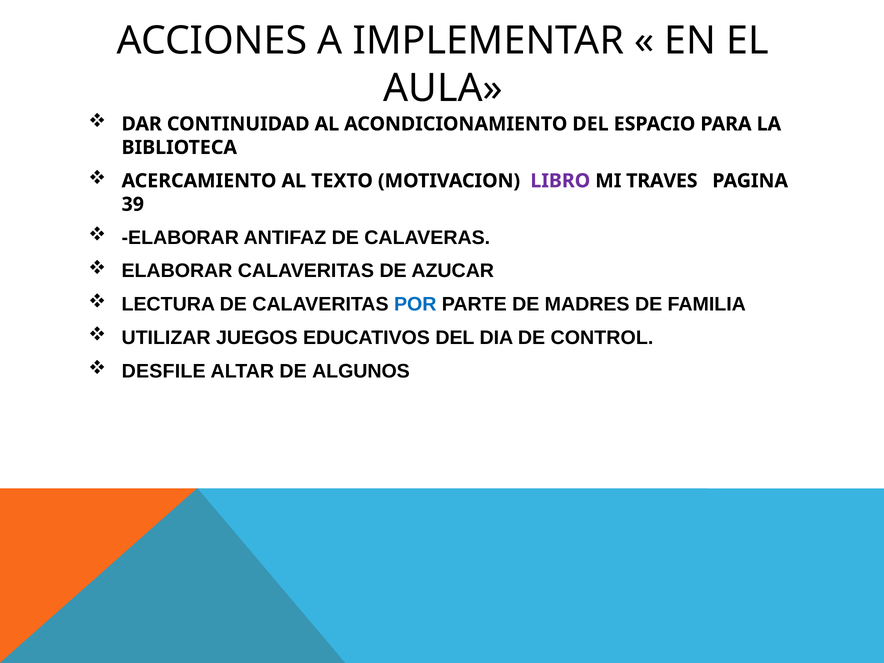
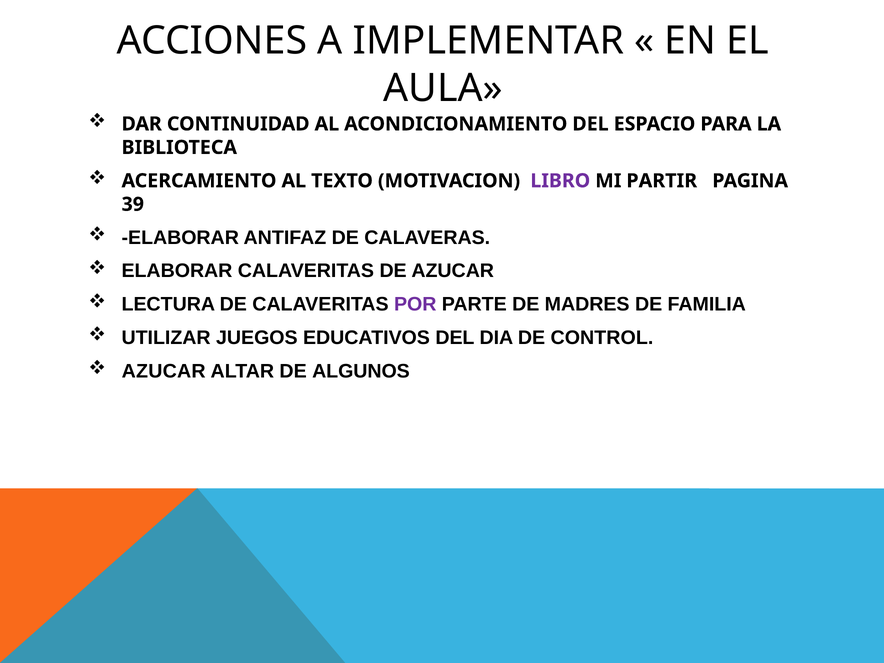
TRAVES: TRAVES -> PARTIR (662, 181)
POR colour: blue -> purple (415, 304)
DESFILE: DESFILE -> AZUCAR (164, 371)
